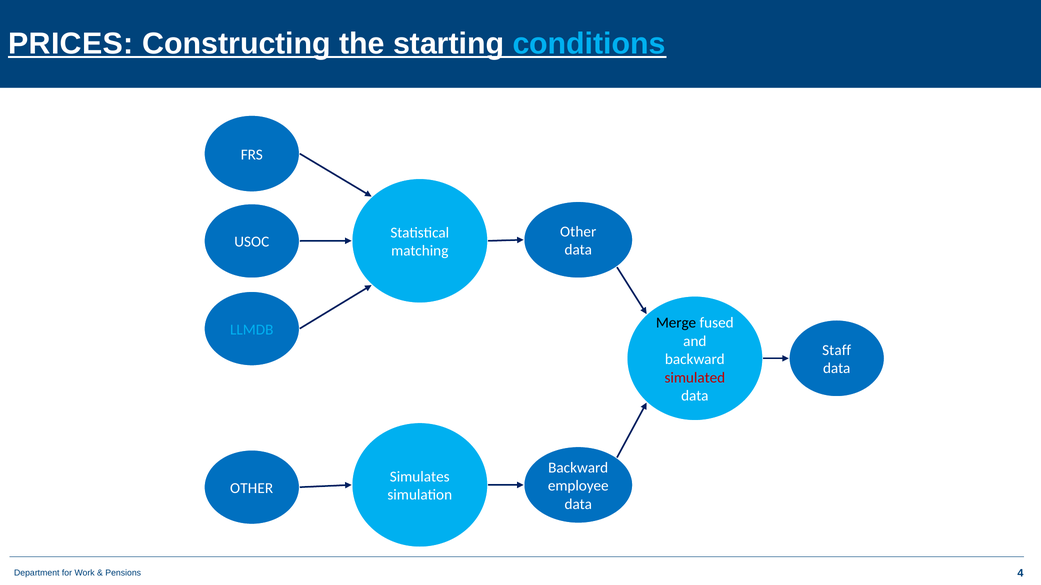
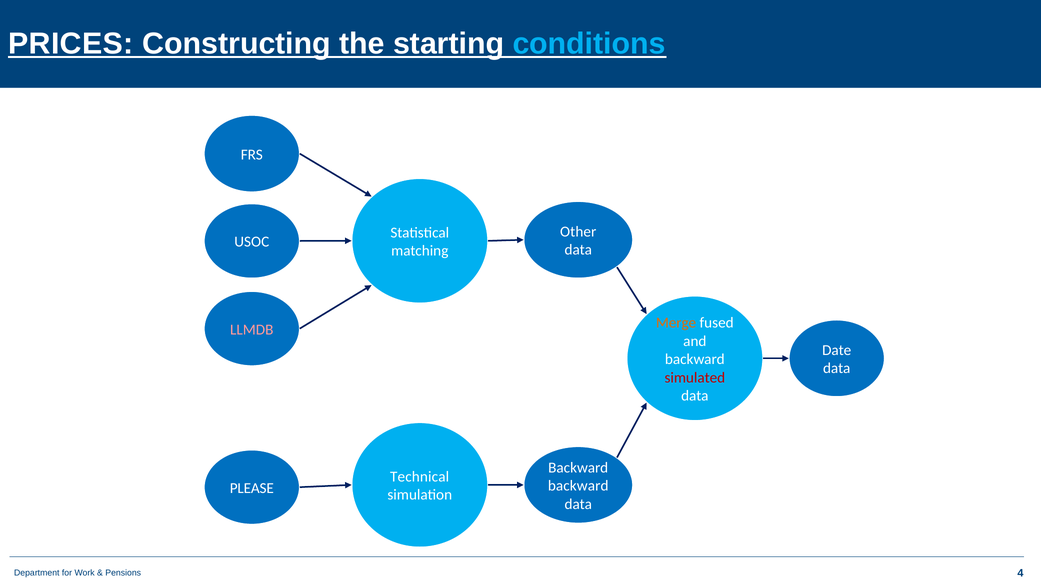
Merge colour: black -> orange (676, 323)
LLMDB colour: light blue -> pink (252, 330)
Staff: Staff -> Date (837, 351)
Simulates: Simulates -> Technical (420, 477)
employee: employee -> backward (578, 486)
OTHER: OTHER -> PLEASE (252, 489)
